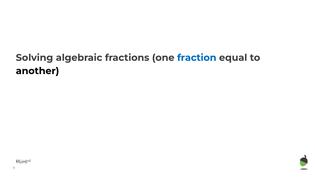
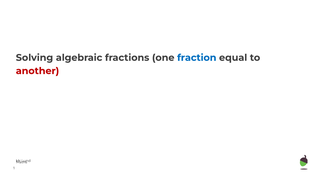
another colour: black -> red (37, 71)
